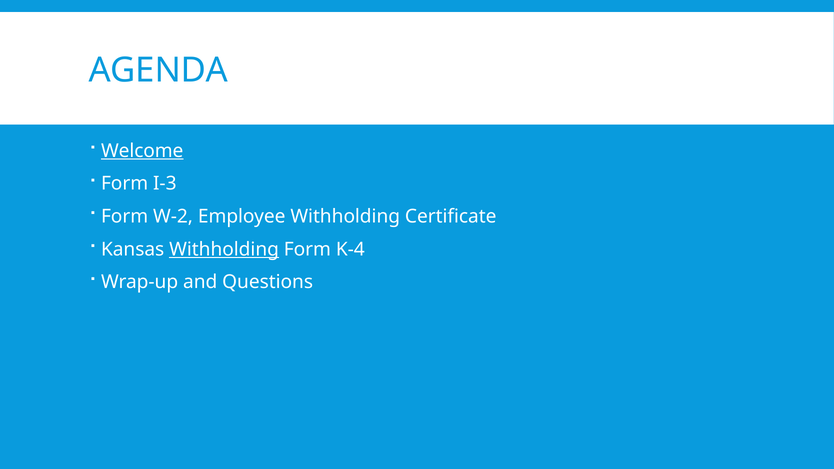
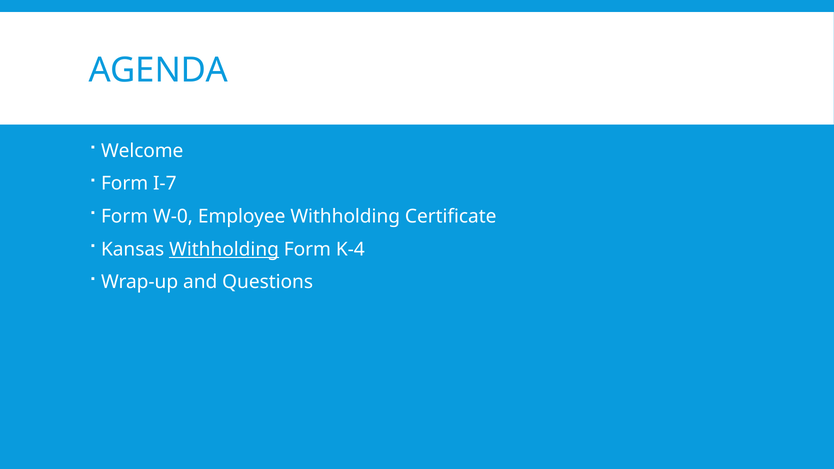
Welcome underline: present -> none (142, 151)
I-3: I-3 -> I-7 (165, 184)
W-2: W-2 -> W-0 (173, 217)
